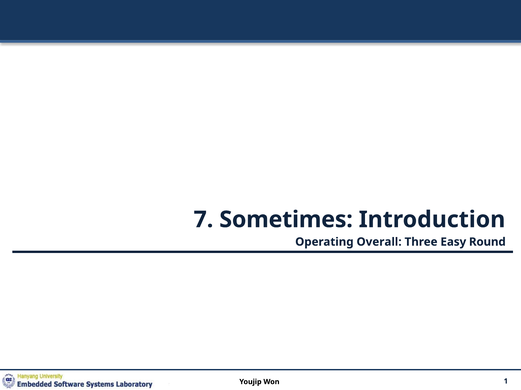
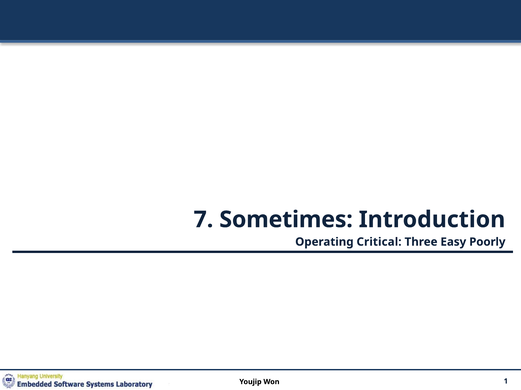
Overall: Overall -> Critical (379, 242)
Round: Round -> Poorly (487, 242)
